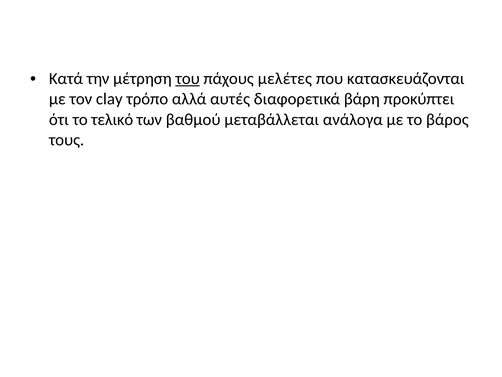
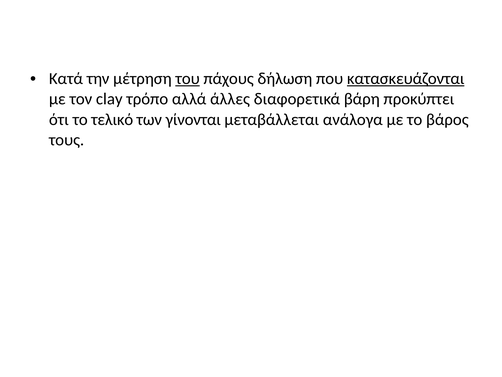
μελέτες: μελέτες -> δήλωση (285, 79)
κατασκευάζονται underline: none -> present (406, 79)
αυτές: αυτές -> άλλες (230, 99)
βαθμού: βαθμού -> γίνονται (193, 119)
